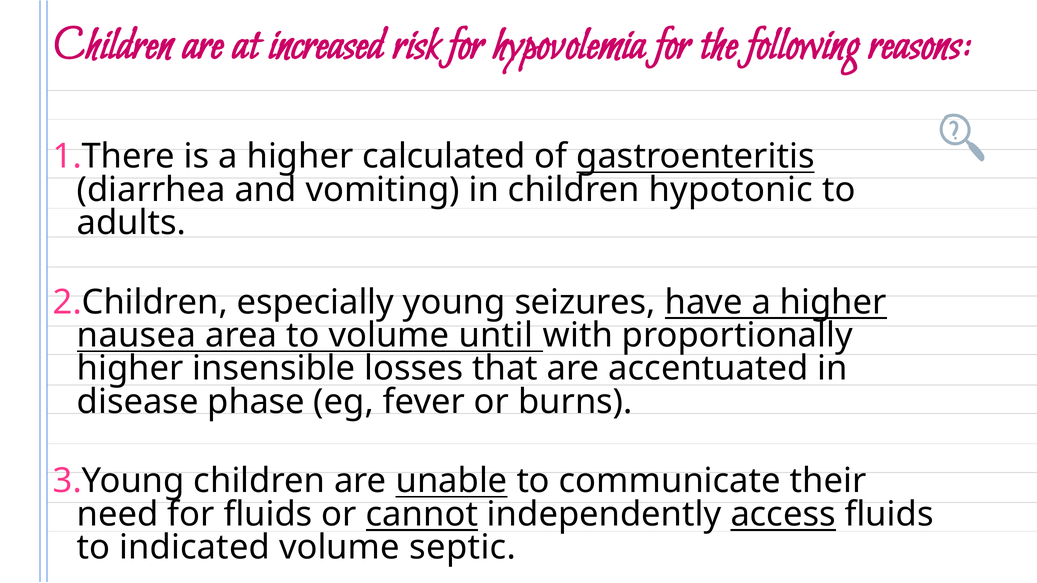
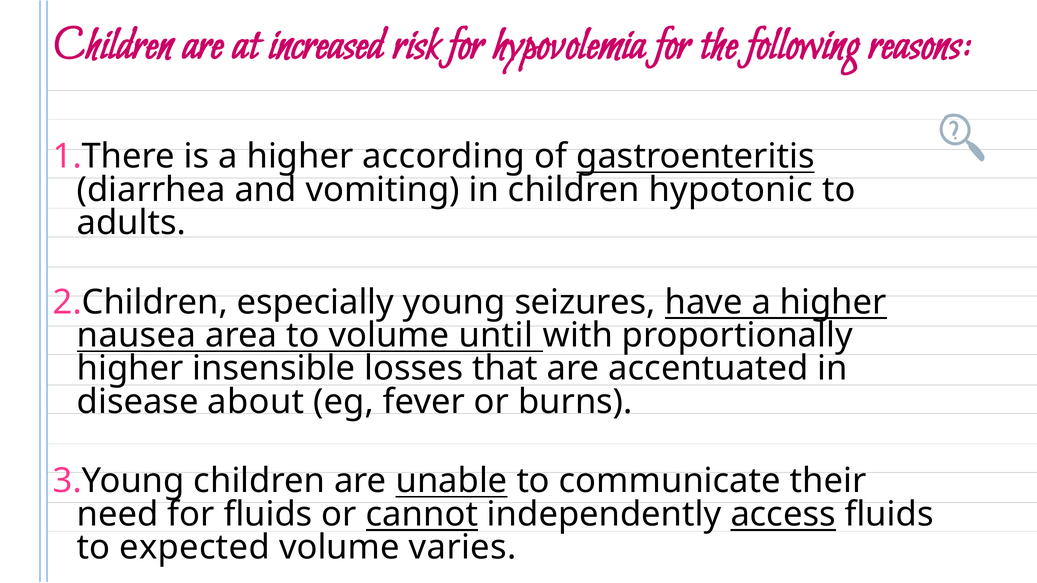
calculated: calculated -> according (444, 157)
phase: phase -> about (256, 402)
indicated: indicated -> expected (195, 548)
septic: septic -> varies (463, 548)
